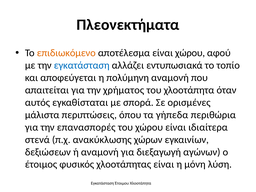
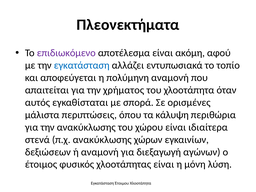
επιδιωκόμενο colour: orange -> purple (66, 53)
είναι χώρου: χώρου -> ακόμη (190, 53)
γήπεδα: γήπεδα -> κάλυψη (172, 115)
την επανασπορές: επανασπορές -> ανακύκλωσης (86, 127)
